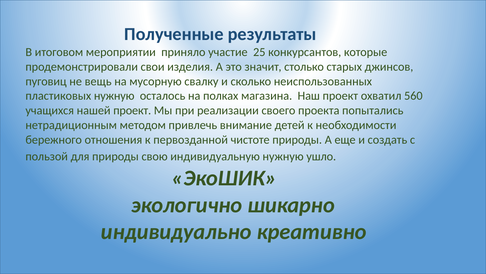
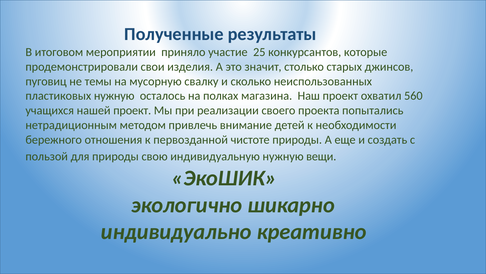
вещь: вещь -> темы (98, 81)
ушло: ушло -> вещи (321, 156)
